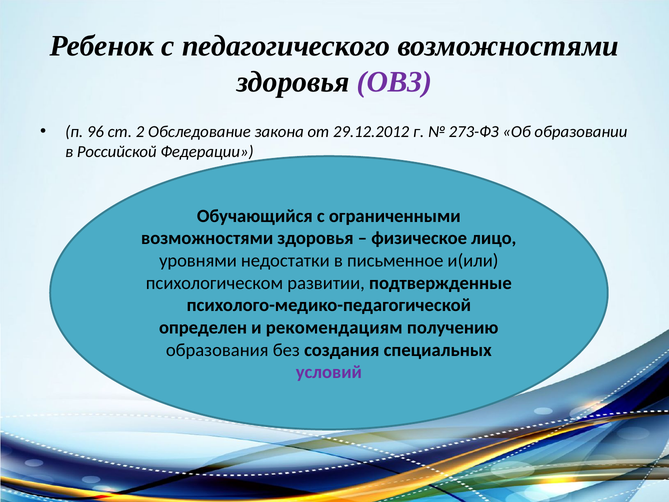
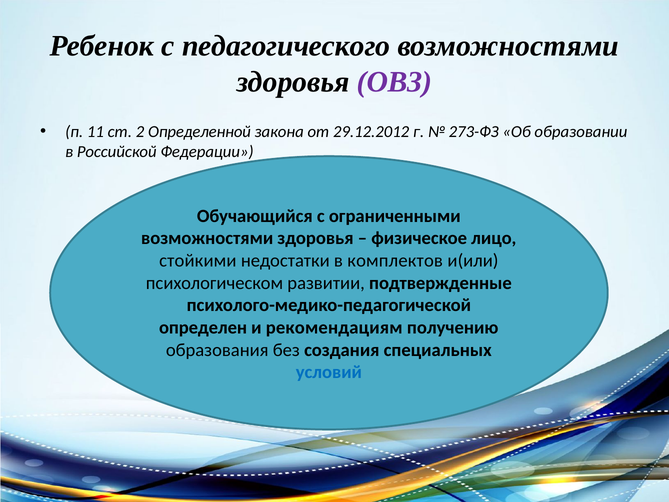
96: 96 -> 11 (95, 132)
Обследование: Обследование -> Определенной (200, 132)
уровнями: уровнями -> стойкими (198, 260)
письменное: письменное -> комплектов (395, 260)
условий colour: purple -> blue (329, 372)
